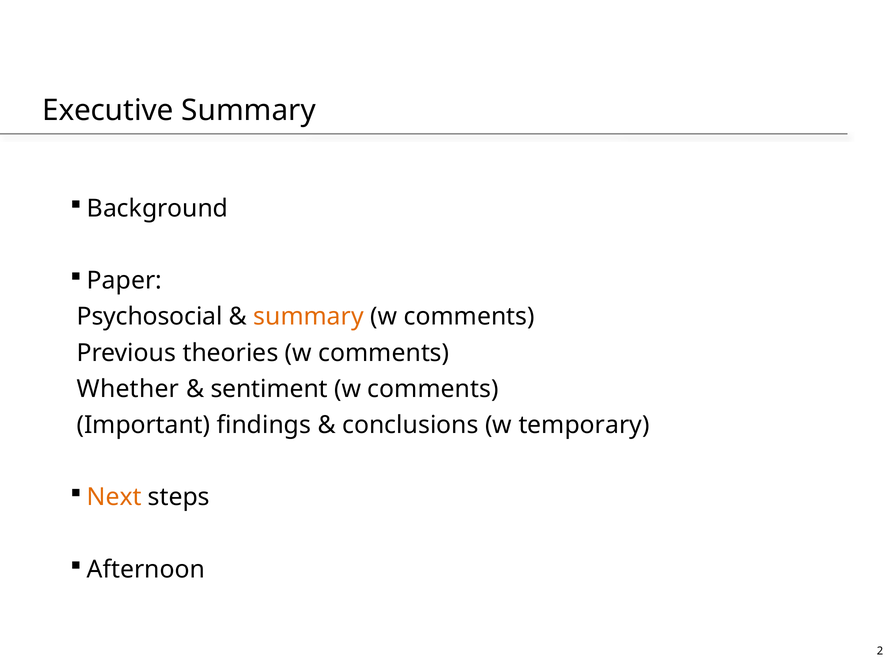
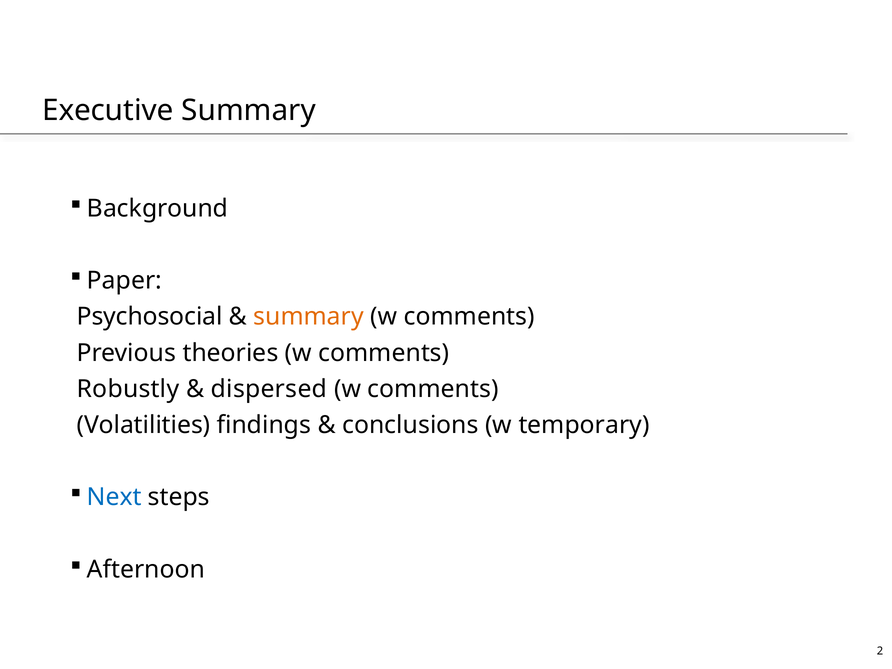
Whether: Whether -> Robustly (128, 389)
sentiment: sentiment -> dispersed (269, 389)
Important: Important -> Volatilities (143, 425)
Next colour: orange -> blue (114, 497)
